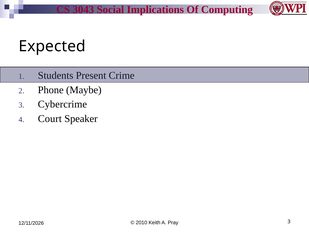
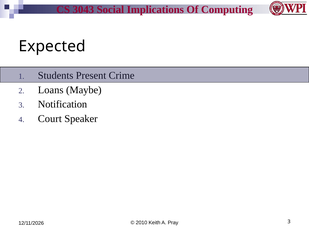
Phone: Phone -> Loans (51, 90)
Cybercrime: Cybercrime -> Notification (62, 104)
